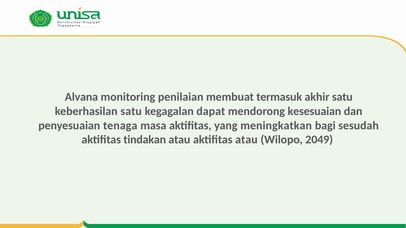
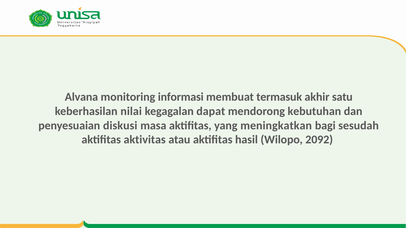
penilaian: penilaian -> informasi (181, 97)
keberhasilan satu: satu -> nilai (131, 111)
kesesuaian: kesesuaian -> kebutuhan (314, 111)
tenaga: tenaga -> diskusi (120, 126)
tindakan: tindakan -> aktivitas (145, 140)
aktifitas atau: atau -> hasil (246, 140)
2049: 2049 -> 2092 (319, 140)
